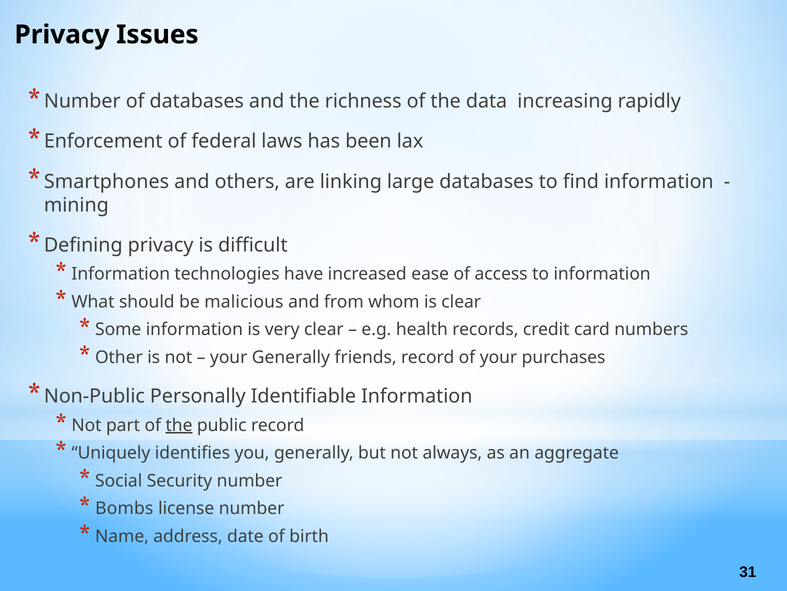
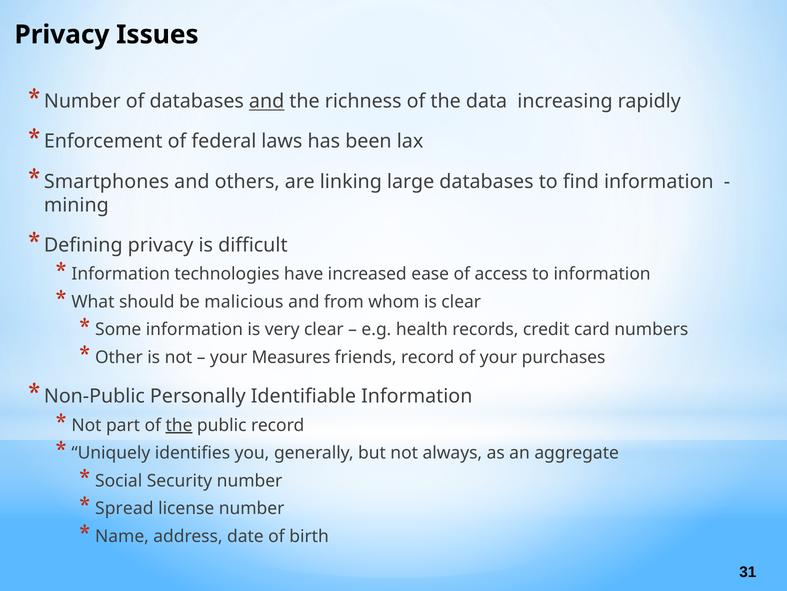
and underline: none -> present (267, 101)
your Generally: Generally -> Measures (291, 357)
Bombs: Bombs -> Spread (124, 508)
